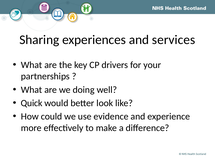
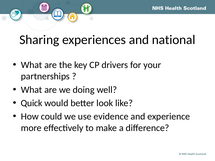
services: services -> national (174, 40)
